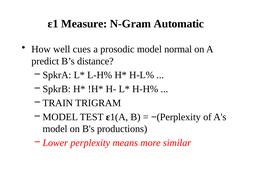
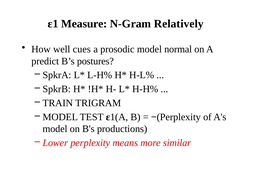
Automatic: Automatic -> Relatively (179, 24)
distance: distance -> postures (95, 61)
